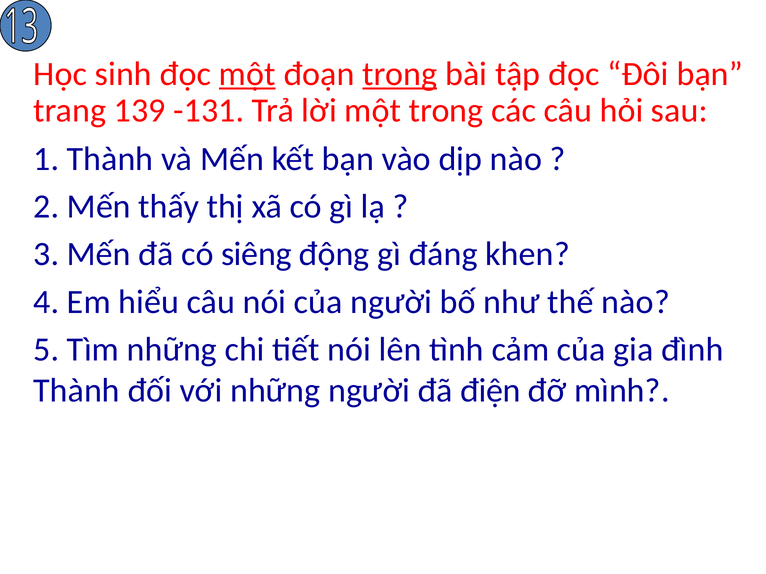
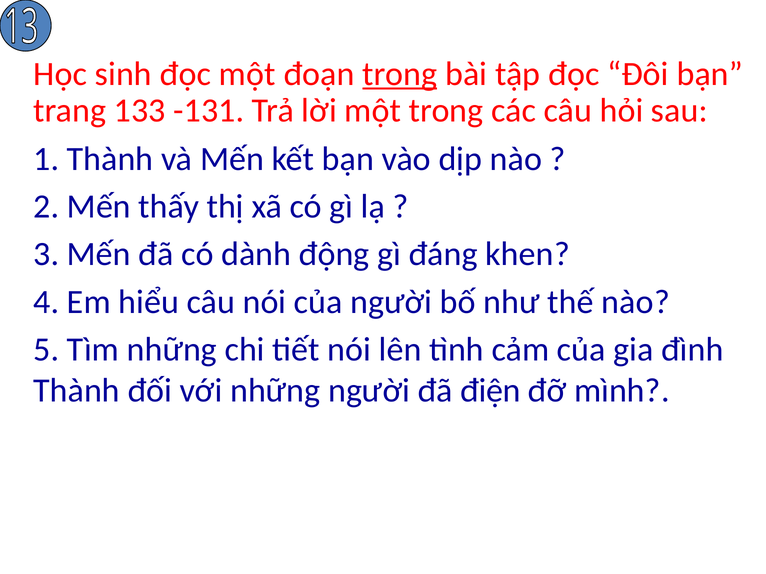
một underline: present -> none (247, 74)
139: 139 -> 133 (140, 111)
siêng: siêng -> dành (256, 254)
